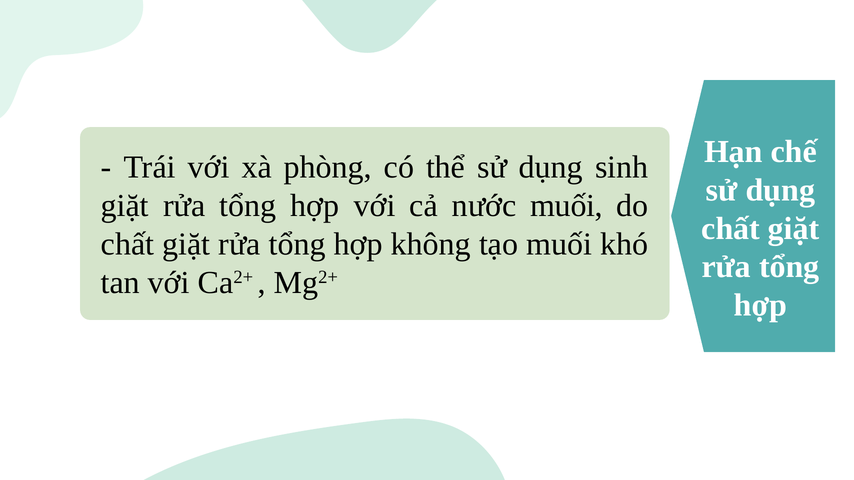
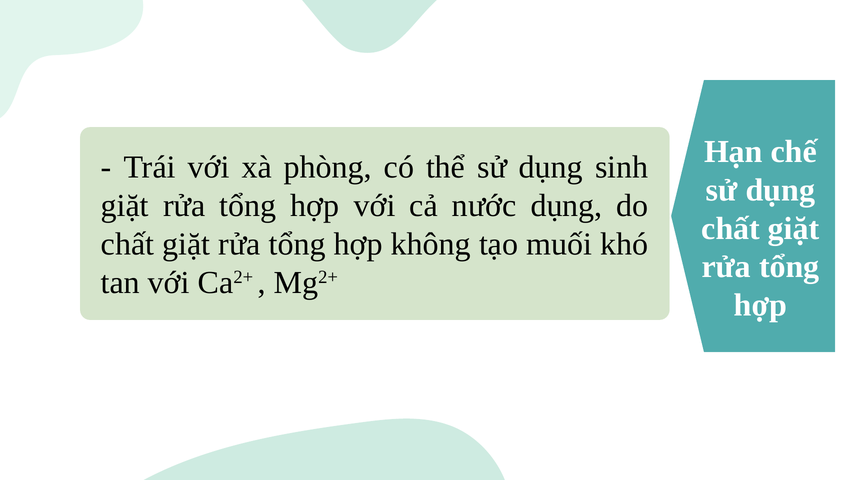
nước muối: muối -> dụng (566, 206)
